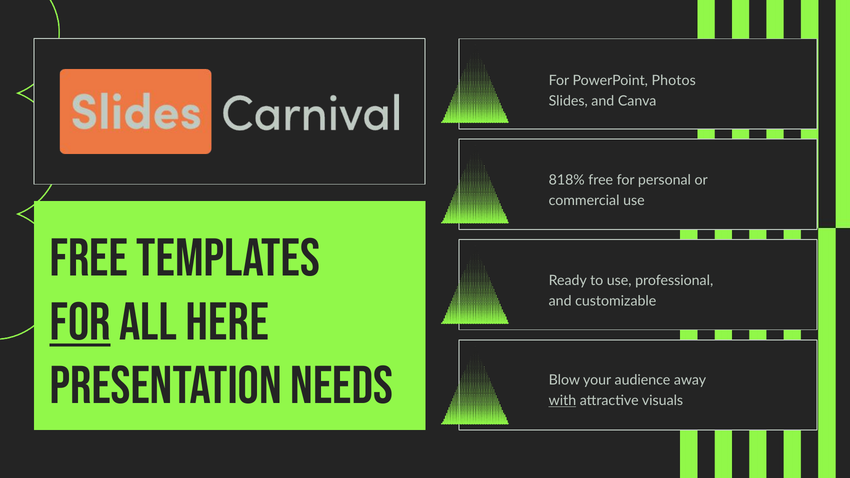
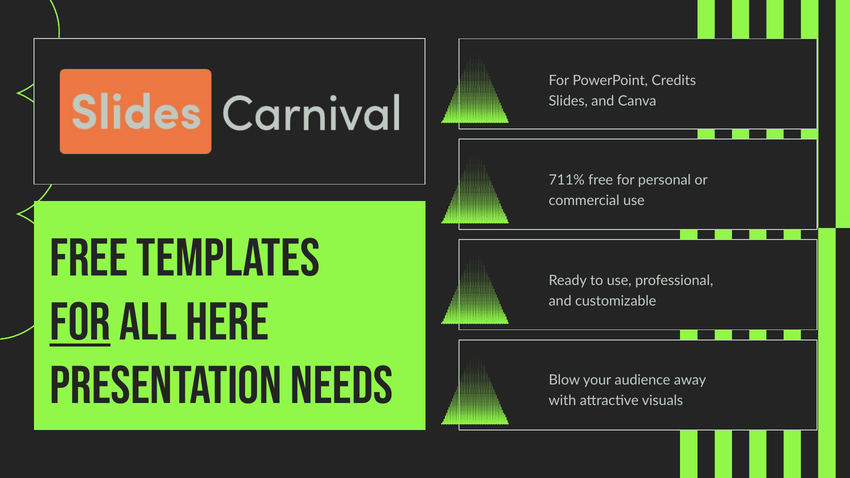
Photos: Photos -> Credits (674, 81)
818%: 818% -> 711% (567, 180)
with underline: present -> none (562, 401)
